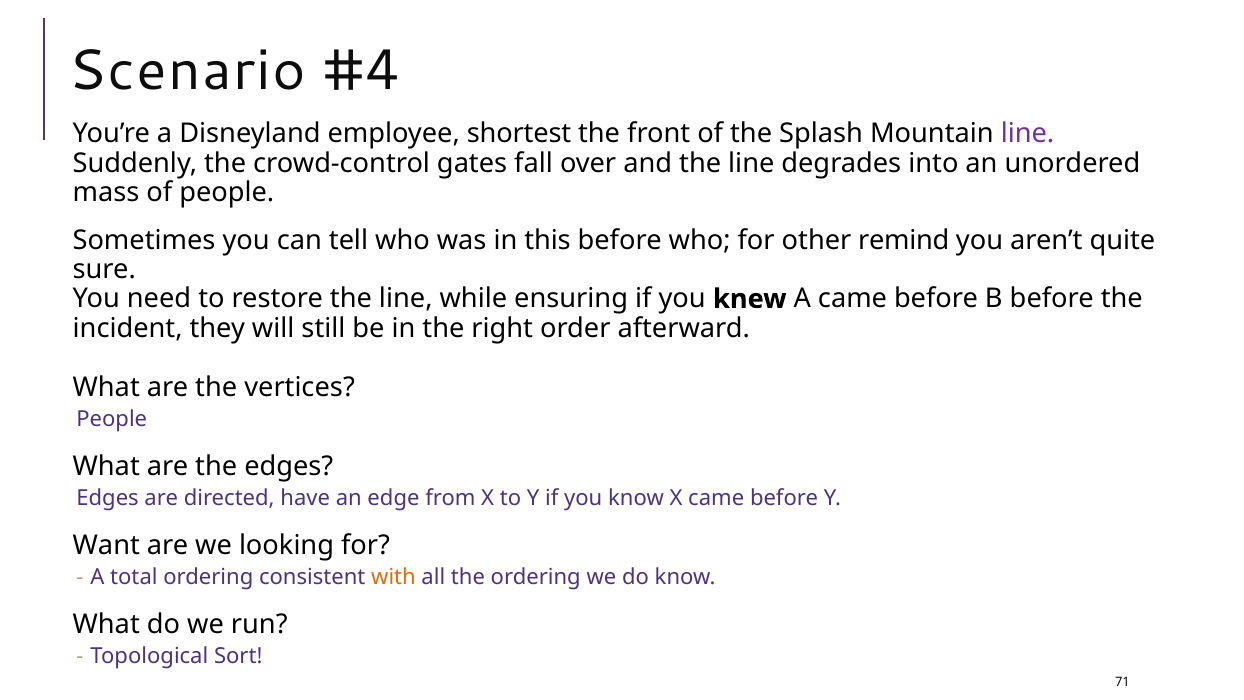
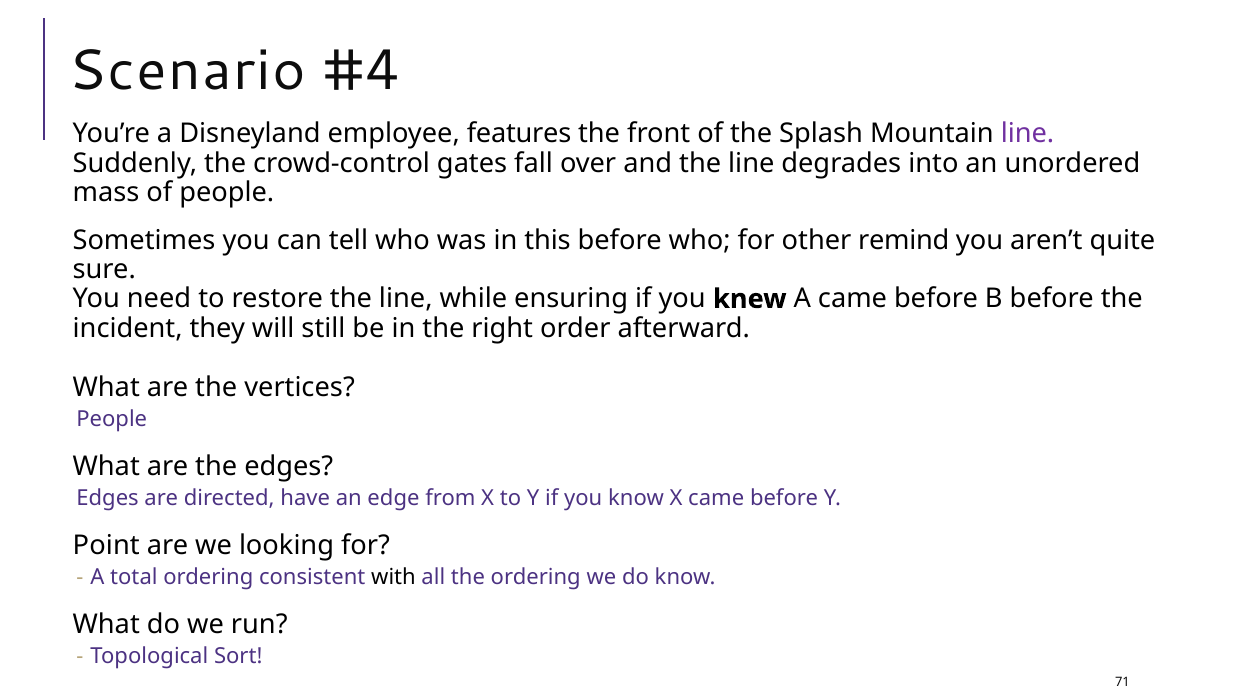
shortest: shortest -> features (519, 134)
Want: Want -> Point (106, 545)
with colour: orange -> black (393, 577)
